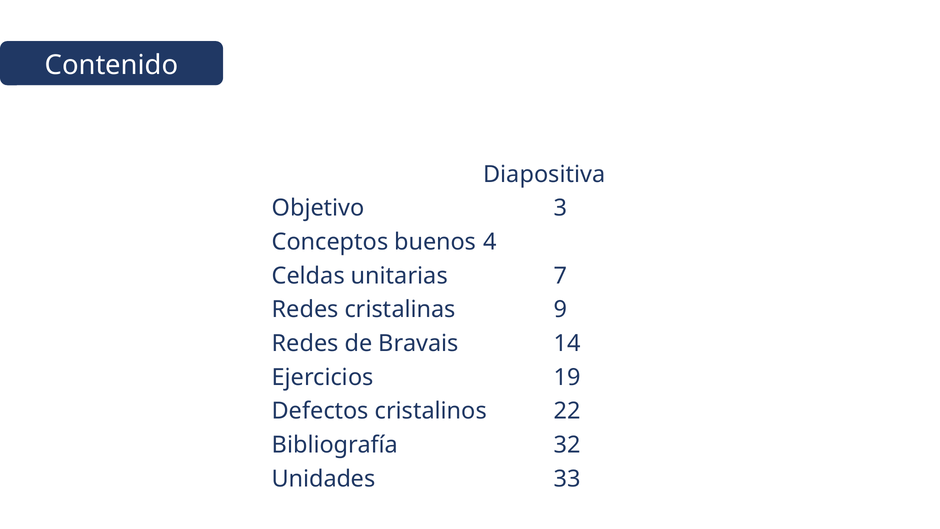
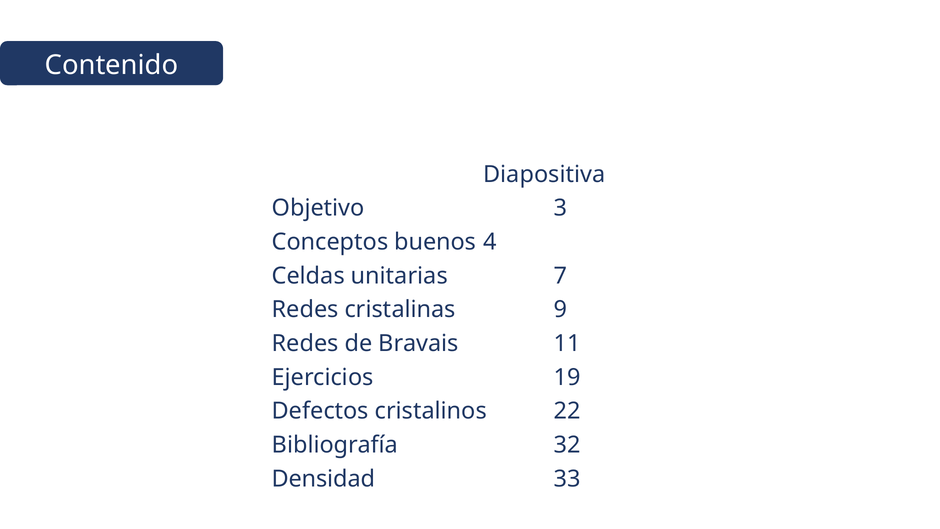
14: 14 -> 11 (567, 343)
Unidades: Unidades -> Densidad (324, 479)
